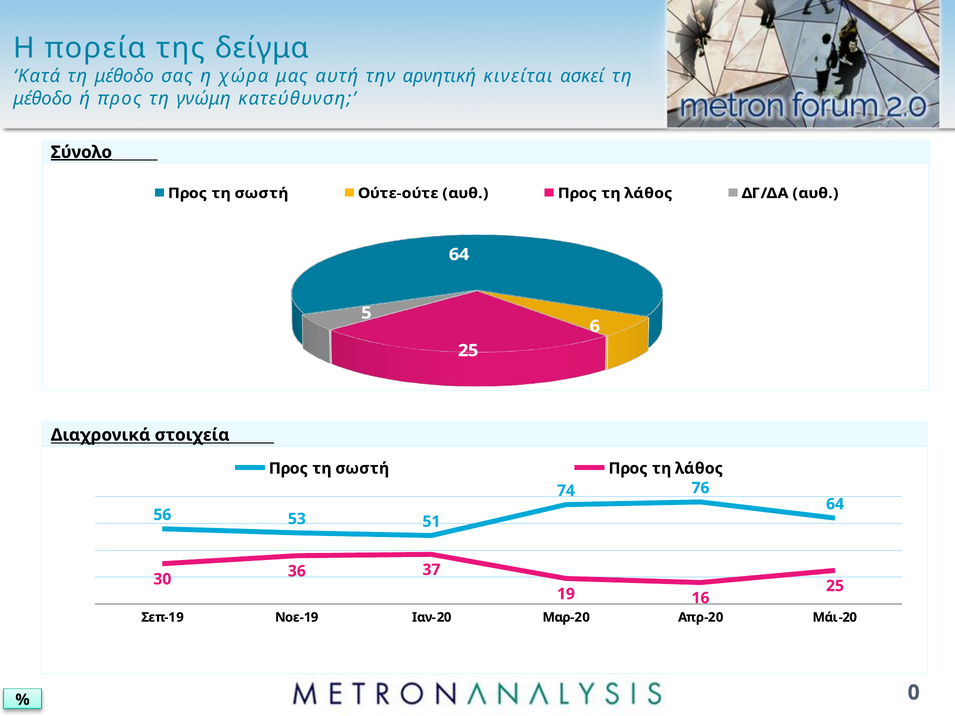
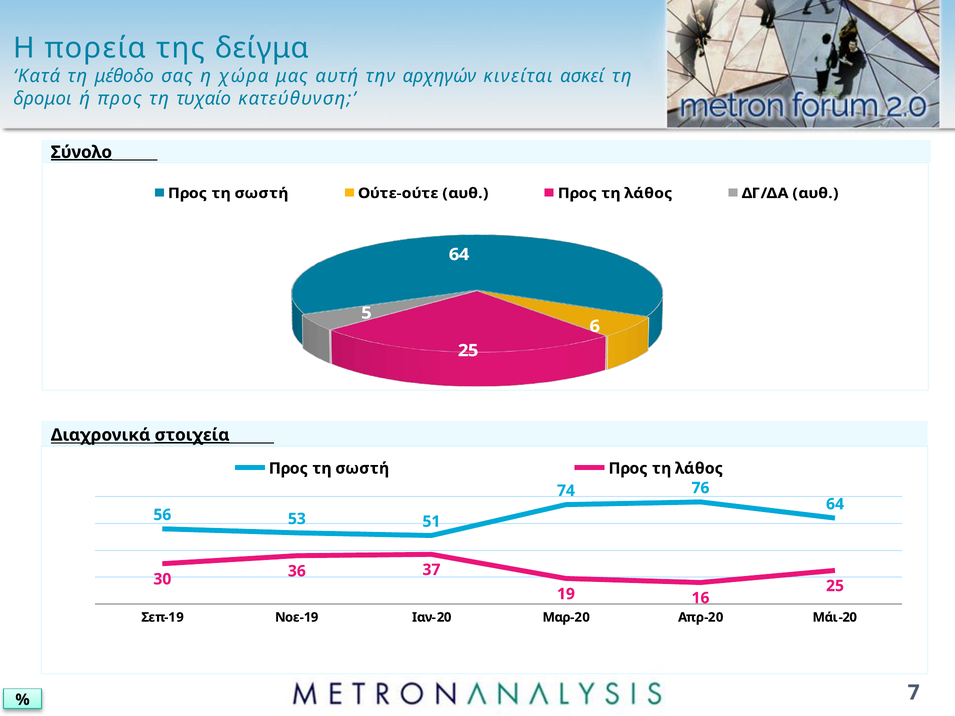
αρνητική: αρνητική -> αρχηγών (439, 76)
μέθοδο: μέθοδο -> δρομοι (43, 99)
γνώμη: γνώμη -> τυχαίο (204, 99)
στοιχεία underline: none -> present (192, 435)
0: 0 -> 7 (914, 693)
